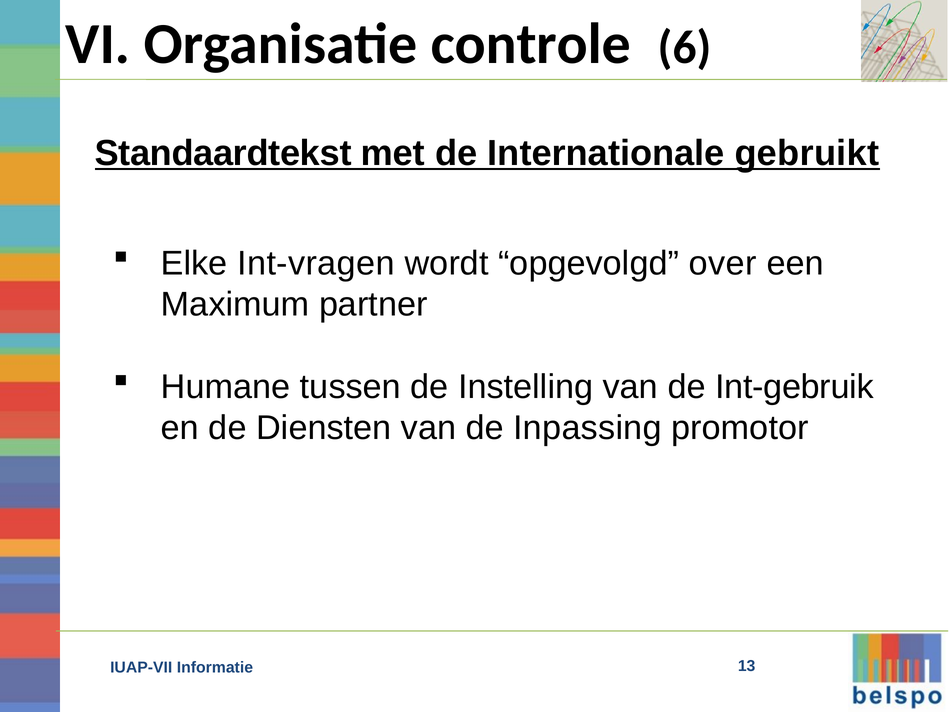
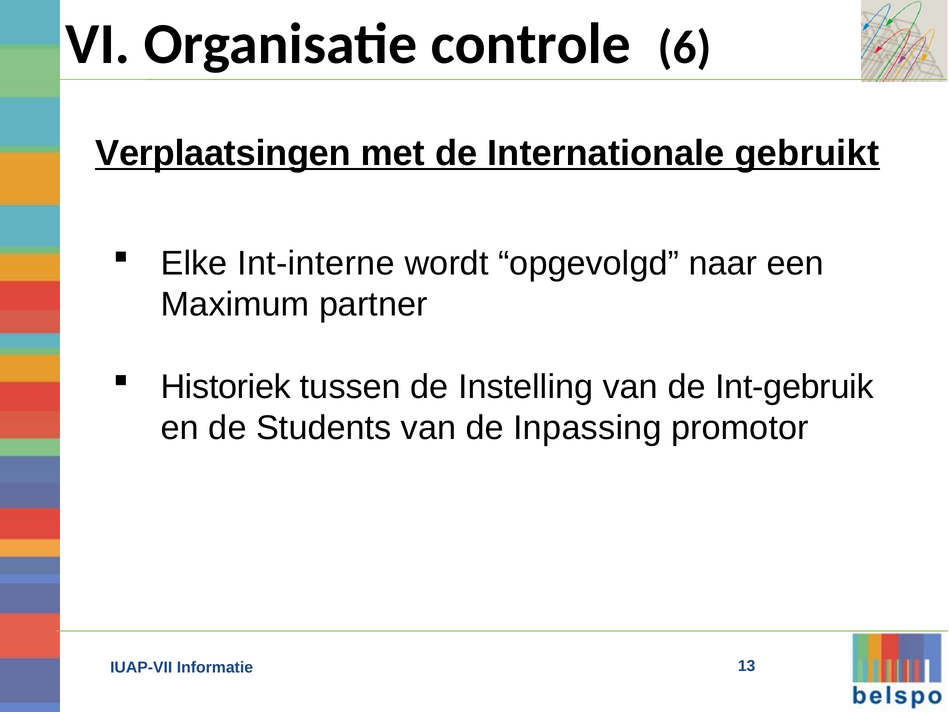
Standaardtekst: Standaardtekst -> Verplaatsingen (223, 153)
Int-vragen: Int-vragen -> Int-interne (316, 263)
over: over -> naar (723, 263)
Humane: Humane -> Historiek (226, 387)
Diensten: Diensten -> Students (324, 428)
